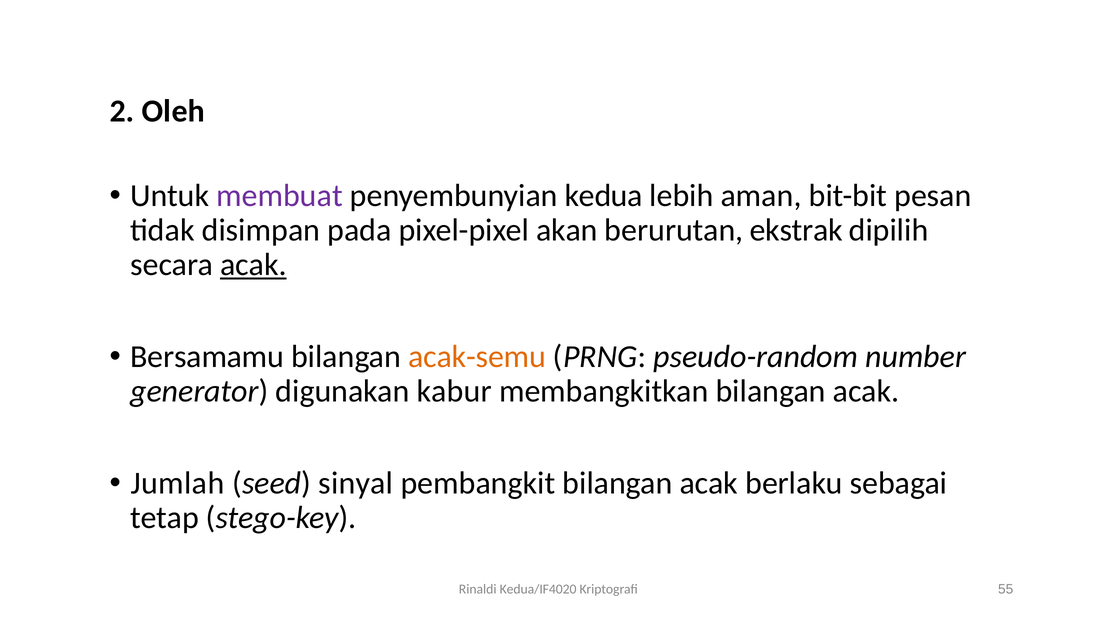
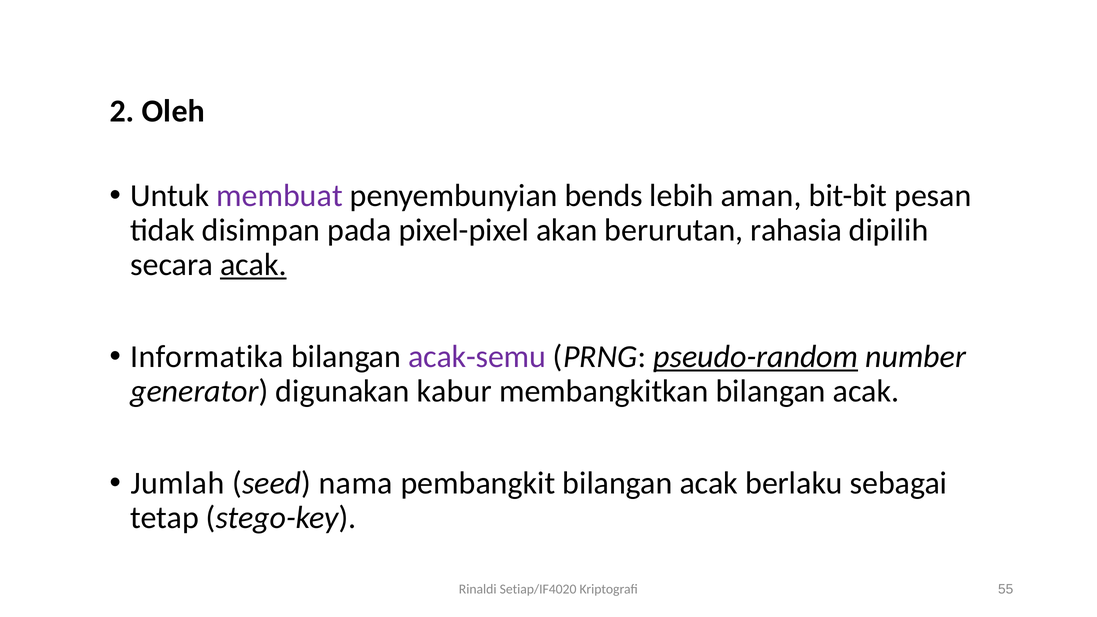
kedua: kedua -> bends (604, 196)
ekstrak: ekstrak -> rahasia (796, 230)
Bersamamu: Bersamamu -> Informatika (207, 357)
acak-semu colour: orange -> purple (477, 357)
pseudo-random underline: none -> present (756, 357)
sinyal: sinyal -> nama (356, 483)
Kedua/IF4020: Kedua/IF4020 -> Setiap/IF4020 (538, 589)
